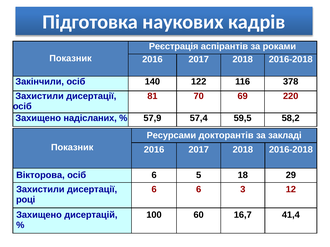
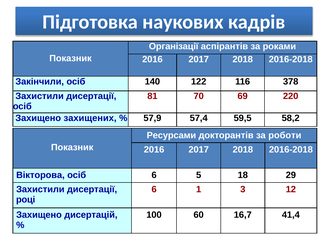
Реєстрація: Реєстрація -> Організації (174, 47)
надісланих: надісланих -> захищених (90, 118)
закладі: закладі -> роботи (285, 136)
6 6: 6 -> 1 (199, 190)
